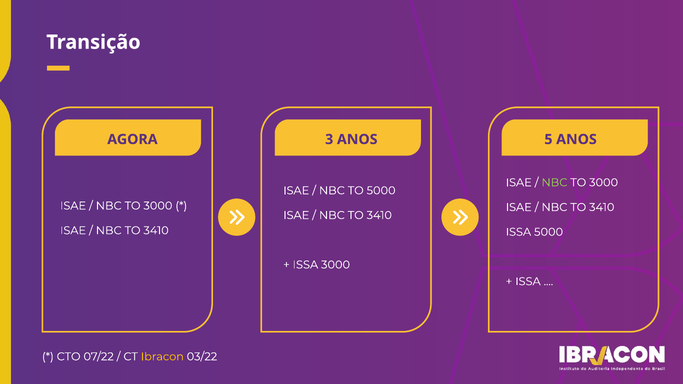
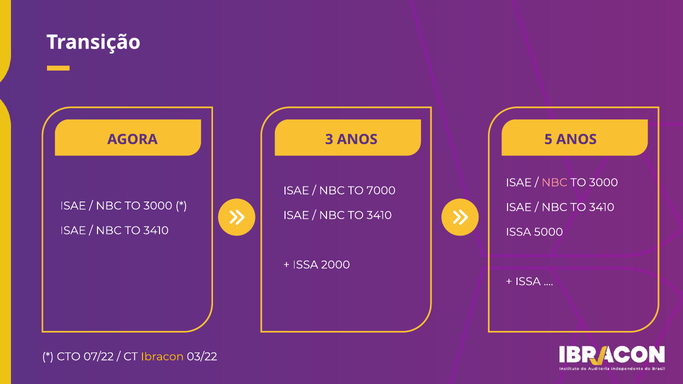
NBC colour: light green -> pink (554, 183)
TO 5000: 5000 -> 7000 (381, 191)
ISSA 3000: 3000 -> 2000 (336, 265)
